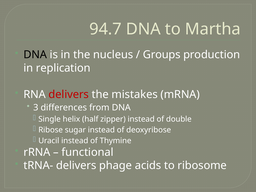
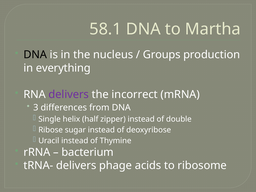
94.7: 94.7 -> 58.1 (106, 29)
replication: replication -> everything (63, 68)
delivers colour: red -> purple (69, 94)
mistakes: mistakes -> incorrect (135, 94)
functional: functional -> bacterium (88, 152)
